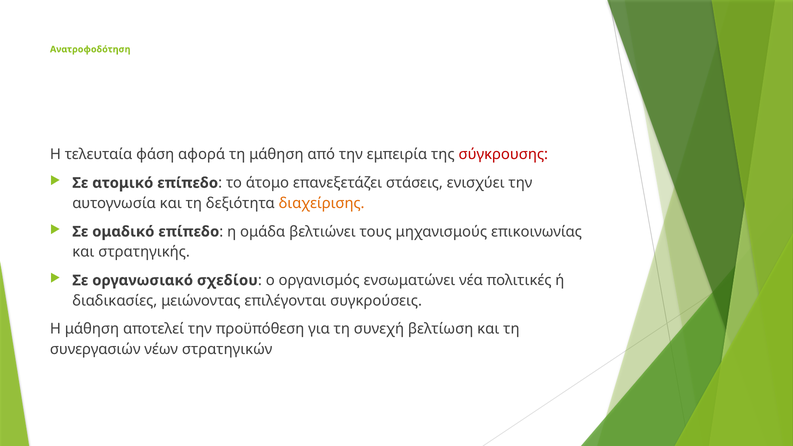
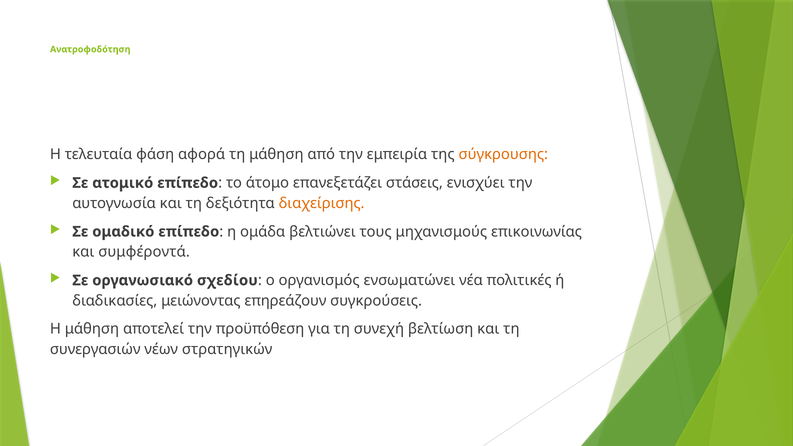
σύγκρουσης colour: red -> orange (503, 154)
στρατηγικής: στρατηγικής -> συμφέροντά (144, 252)
επιλέγονται: επιλέγονται -> επηρεάζουν (285, 301)
